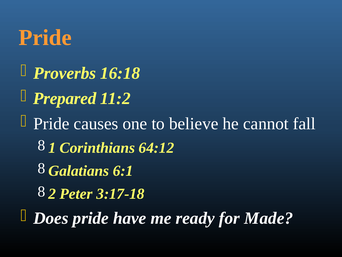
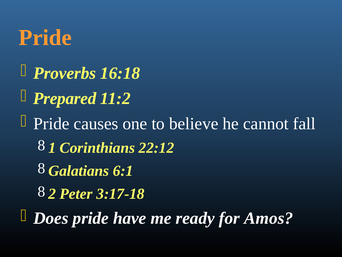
64:12: 64:12 -> 22:12 (156, 148)
Made: Made -> Amos (269, 218)
